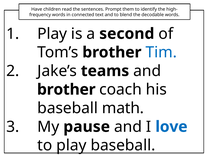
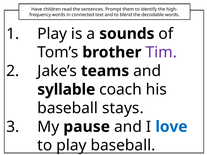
second: second -> sounds (127, 34)
Tim colour: blue -> purple (161, 52)
brother: brother -> syllable (66, 90)
math: math -> stays (123, 108)
